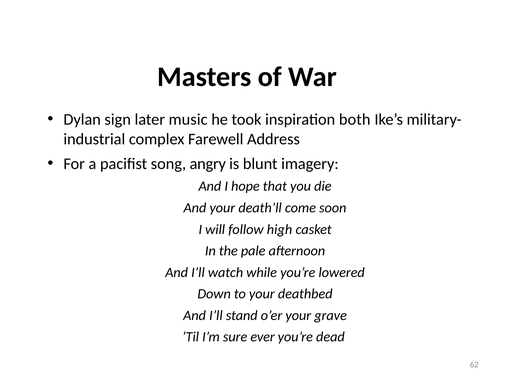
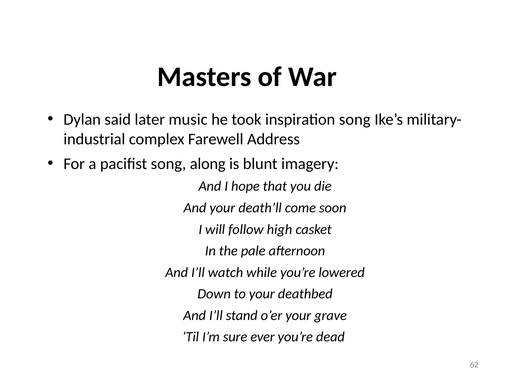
sign: sign -> said (118, 119)
inspiration both: both -> song (355, 119)
angry: angry -> along (208, 164)
